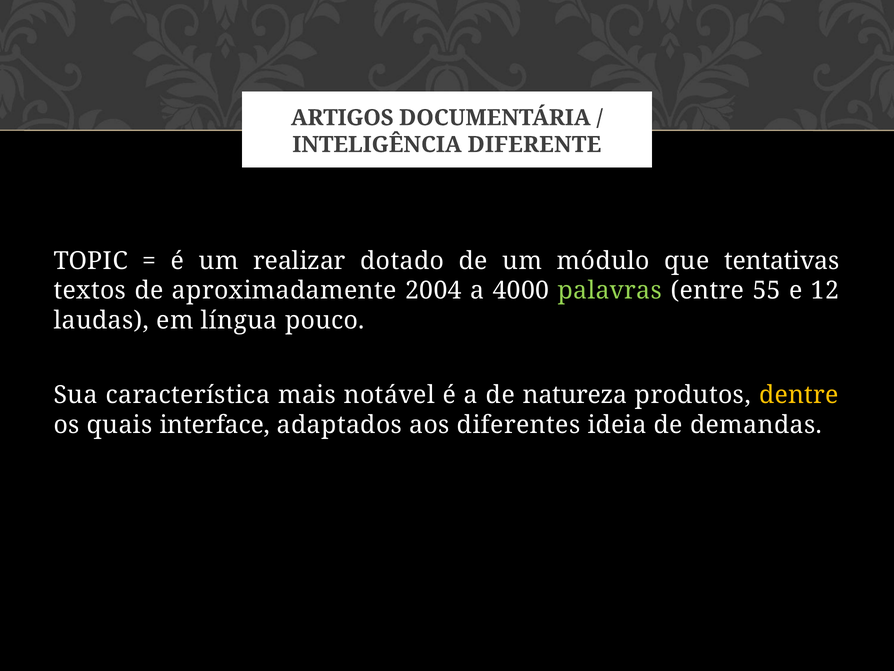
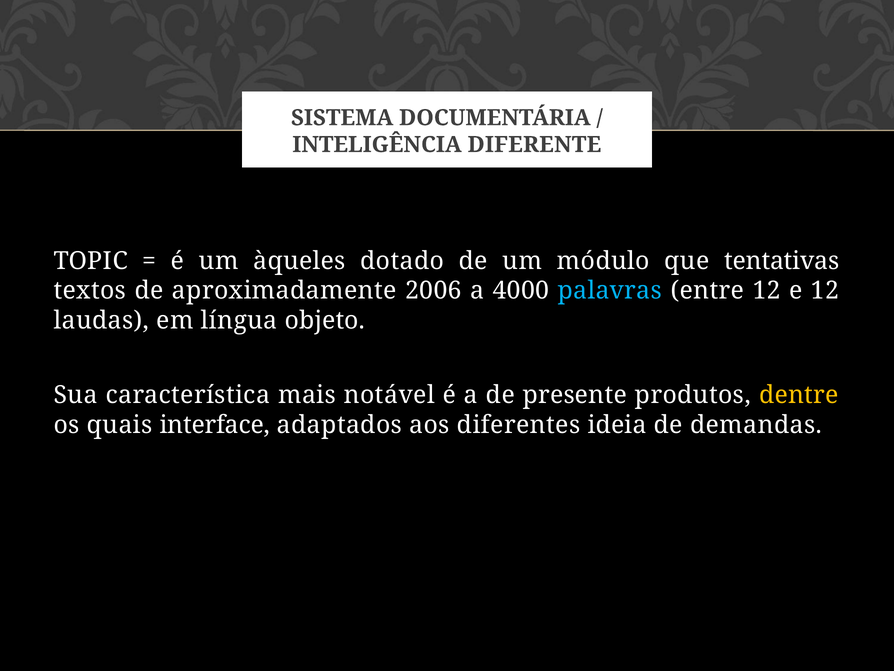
ARTIGOS: ARTIGOS -> SISTEMA (342, 118)
realizar: realizar -> àqueles (299, 261)
2004: 2004 -> 2006 (433, 290)
palavras colour: light green -> light blue (610, 290)
entre 55: 55 -> 12 (767, 290)
pouco: pouco -> objeto (325, 320)
natureza: natureza -> presente (575, 395)
